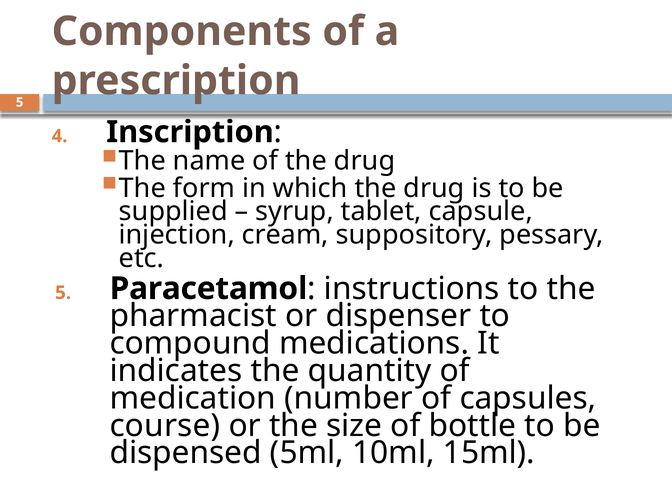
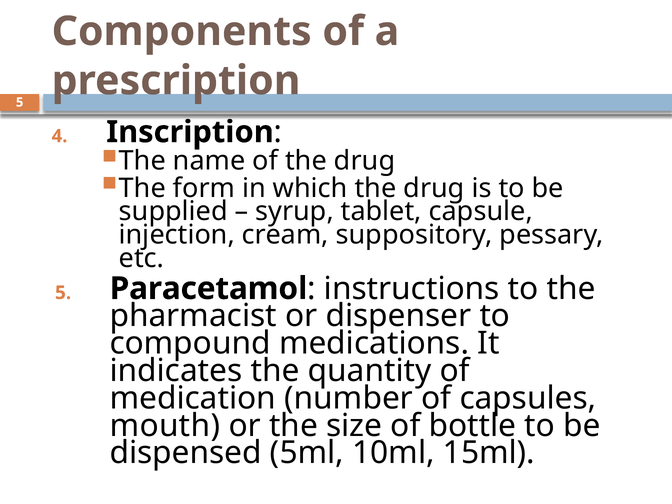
course: course -> mouth (165, 426)
